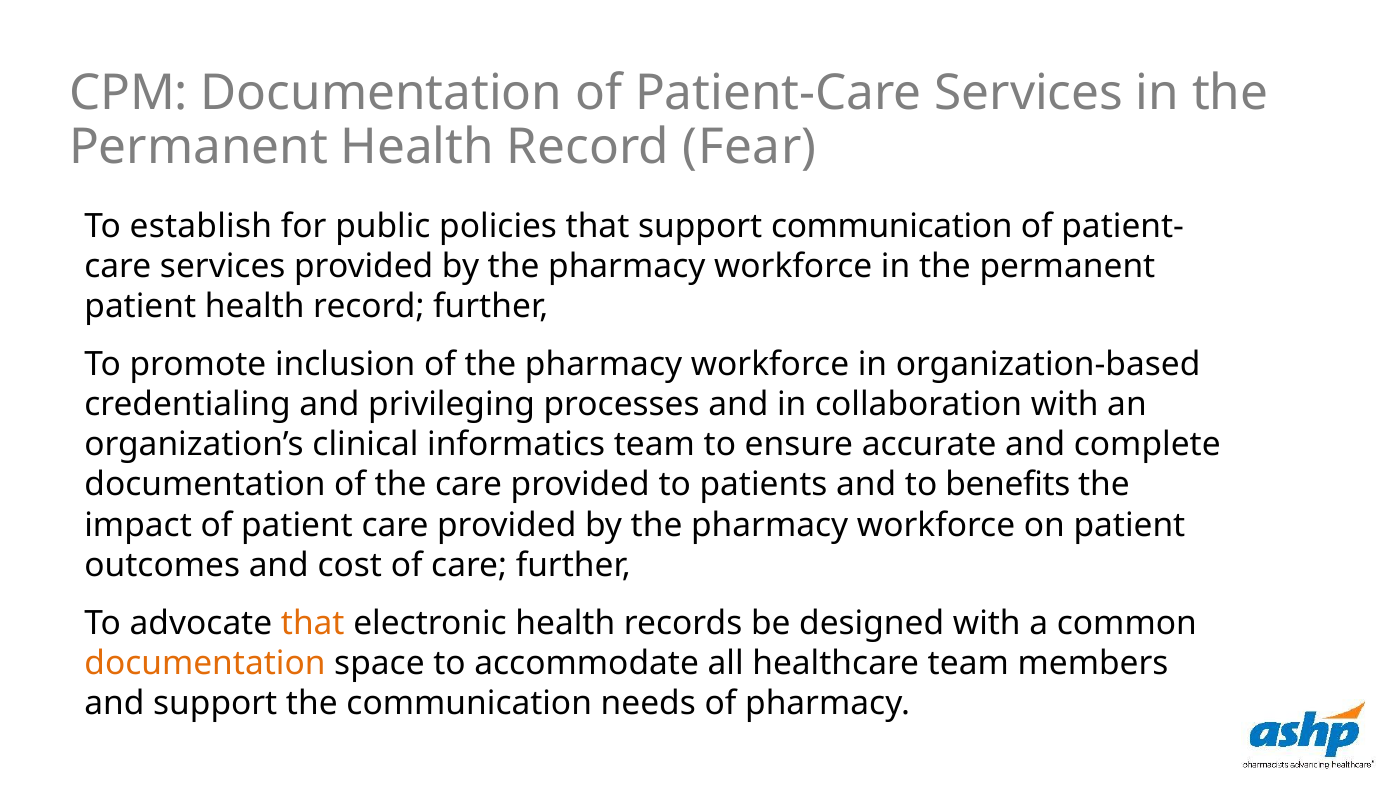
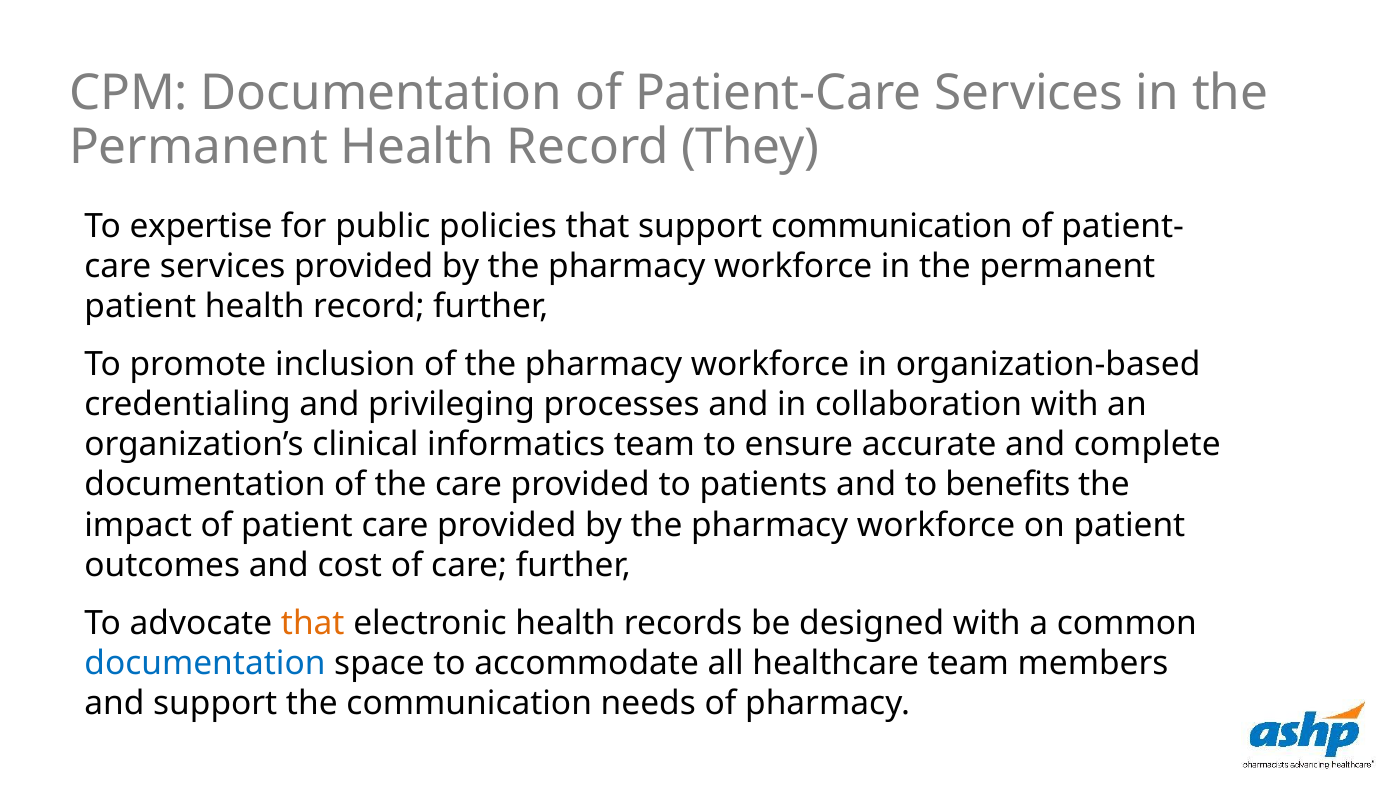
Fear: Fear -> They (750, 147)
establish: establish -> expertise (201, 226)
documentation colour: orange -> blue (205, 663)
